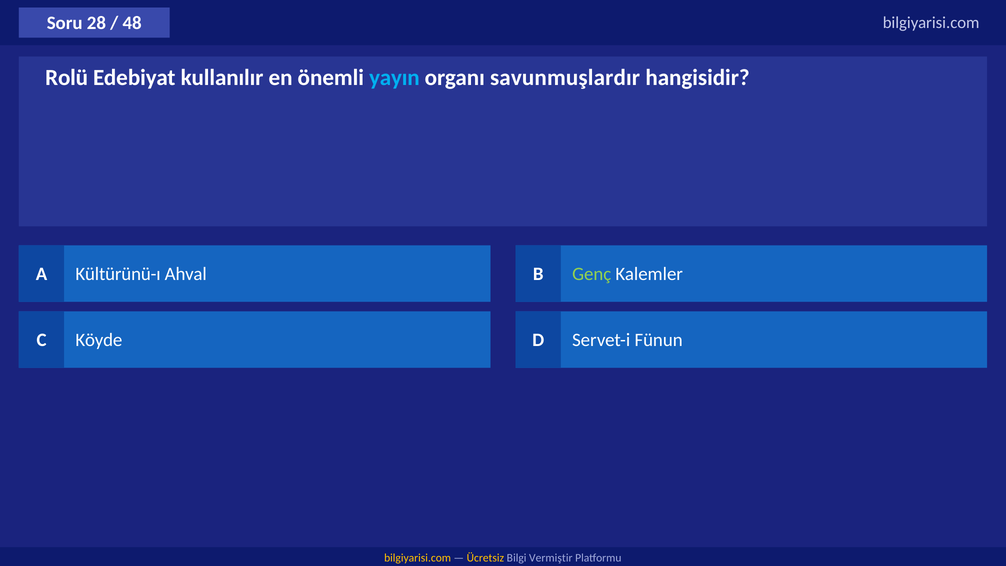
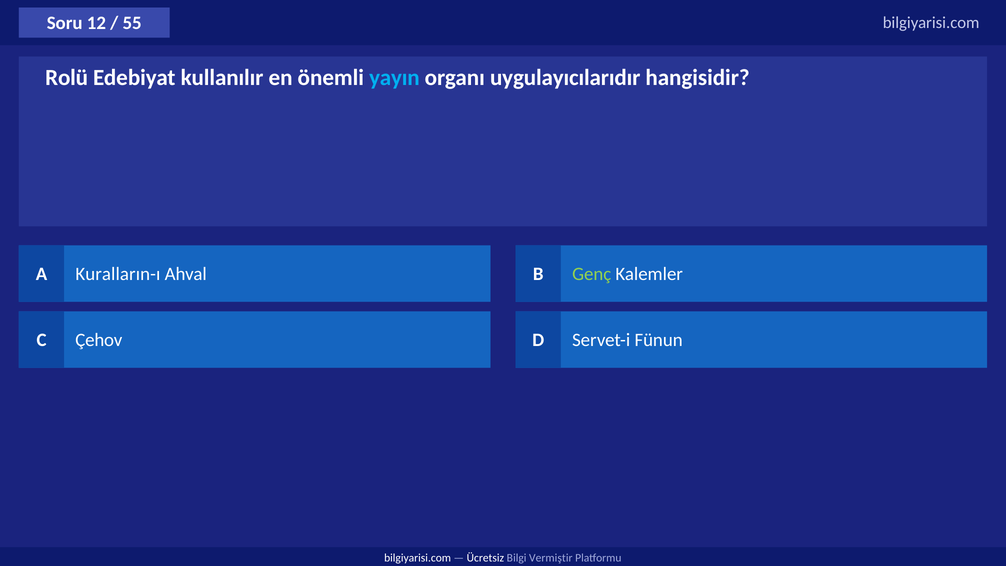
28: 28 -> 12 (96, 23)
48: 48 -> 55 (132, 23)
savunmuşlardır: savunmuşlardır -> uygulayıcılarıdır (565, 77)
Kültürünü-ı: Kültürünü-ı -> Kuralların-ı (118, 274)
Köyde: Köyde -> Çehov (99, 340)
bilgiyarisi.com colour: yellow -> white (418, 558)
Ücretsiz colour: yellow -> white (485, 558)
